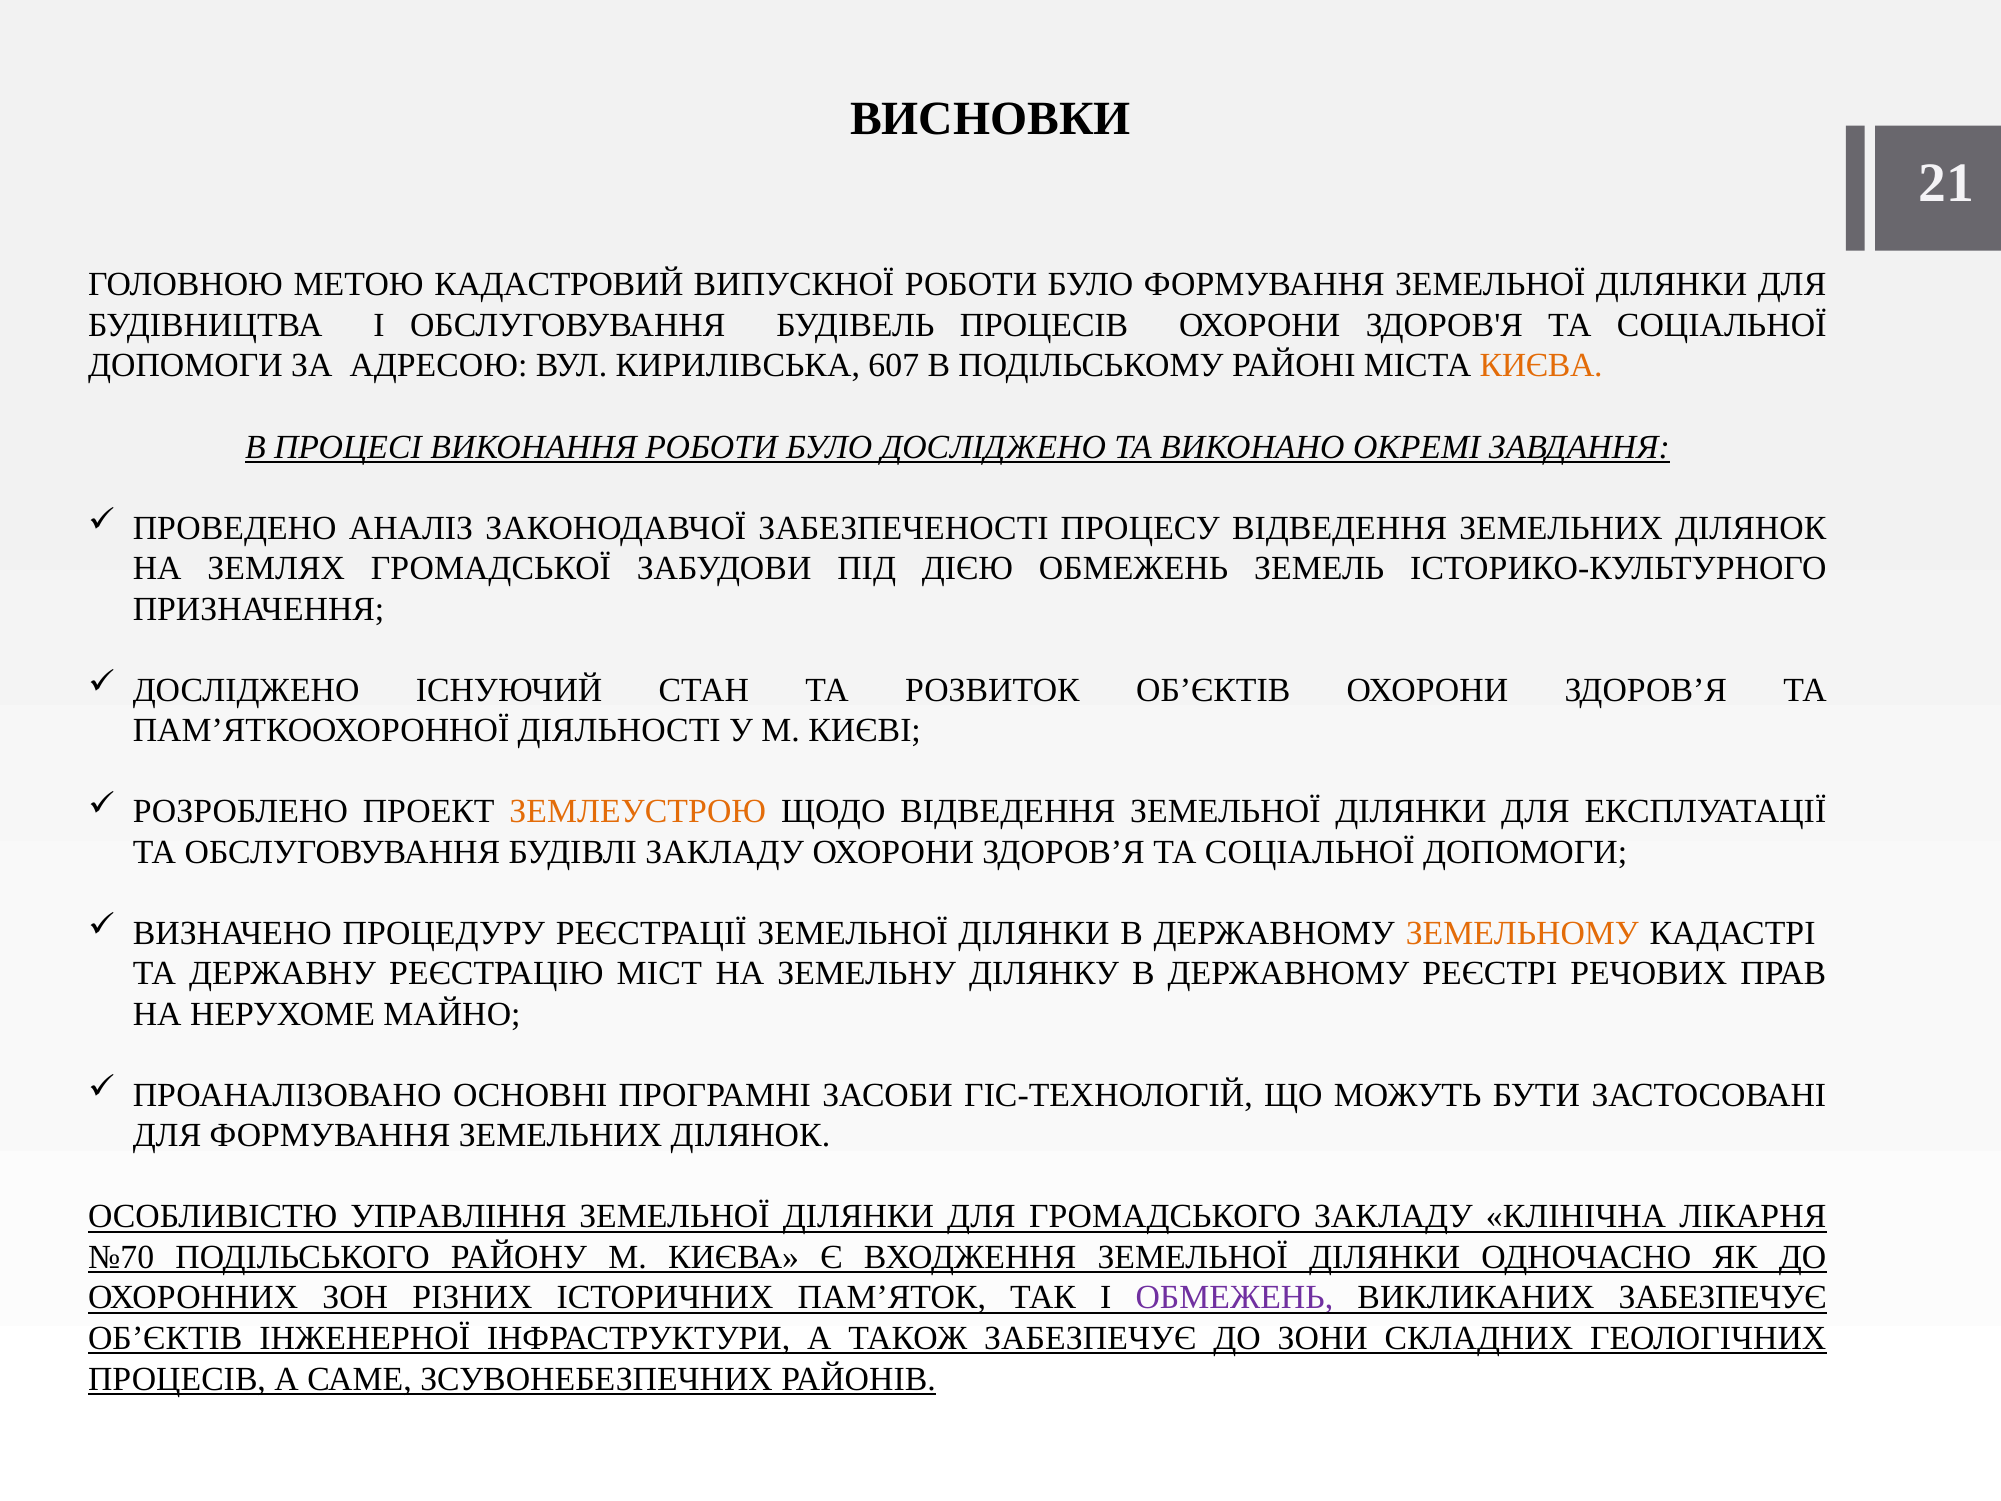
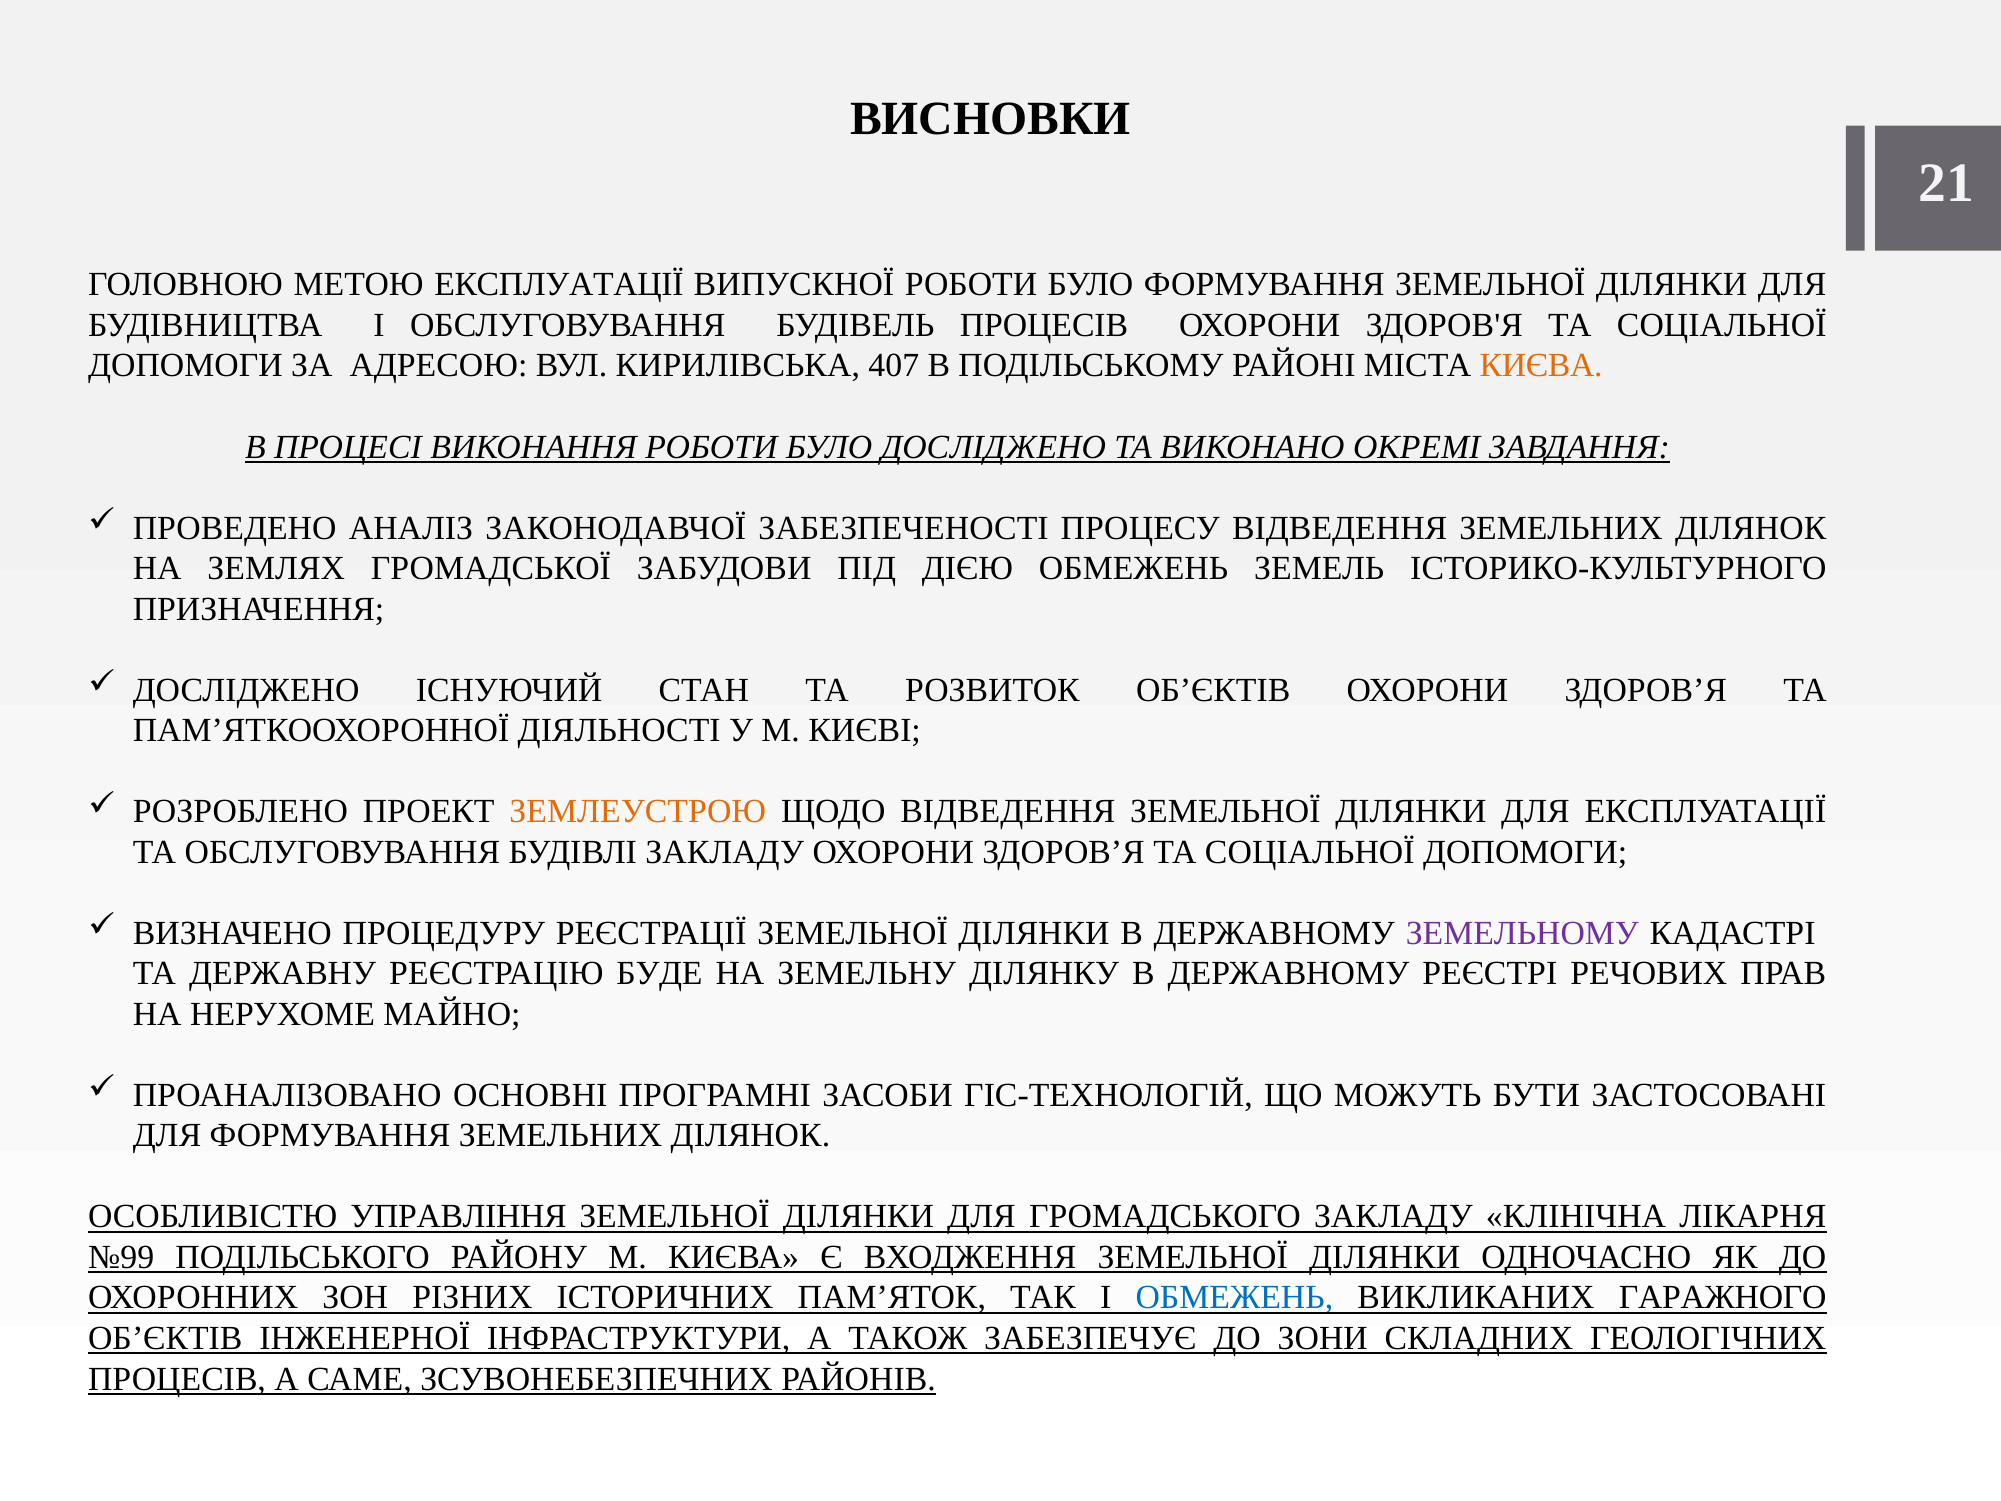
МЕТОЮ КАДАСТРОВИЙ: КАДАСТРОВИЙ -> ЕКСПЛУАТАЦІЇ (559, 285)
607: 607 -> 407 (894, 366)
ЗЕМЕЛЬНОМУ colour: orange -> purple (1522, 933)
МІСТ: МІСТ -> БУДЕ (660, 973)
№70: №70 -> №99 (121, 1257)
ОБМЕЖЕНЬ colour: purple -> blue (1234, 1298)
ВИКЛИКАНИХ ЗАБЕЗПЕЧУЄ: ЗАБЕЗПЕЧУЄ -> ГАРАЖНОГО (1723, 1298)
